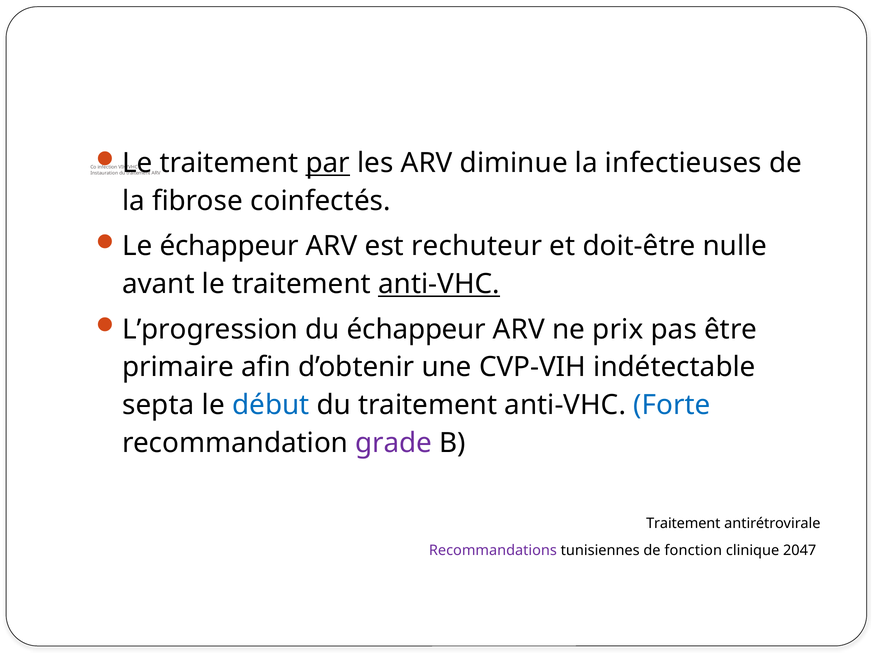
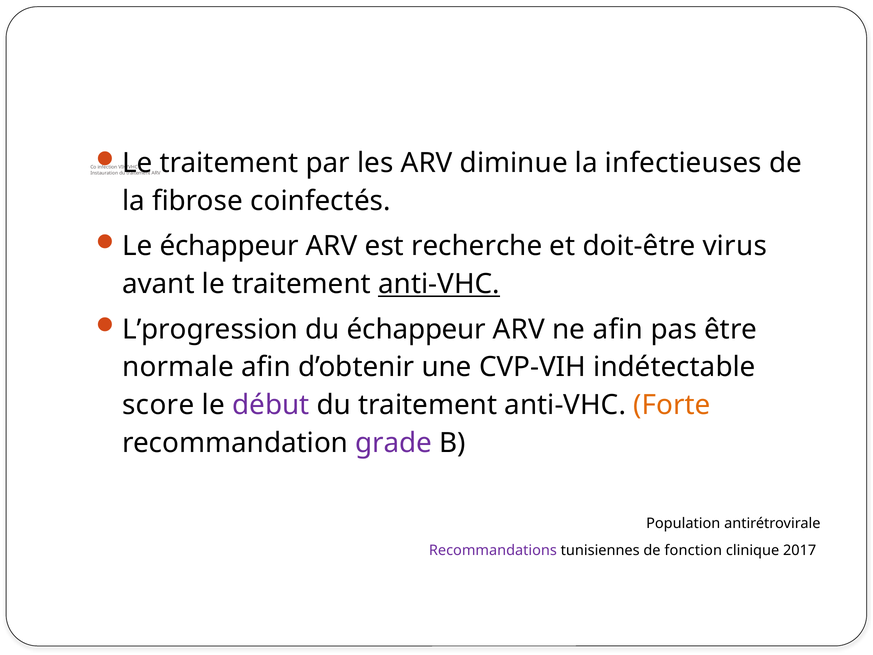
par underline: present -> none (328, 163)
rechuteur: rechuteur -> recherche (477, 246)
nulle: nulle -> virus (735, 246)
ne prix: prix -> afin (618, 329)
primaire: primaire -> normale (178, 367)
septa: septa -> score (158, 405)
début colour: blue -> purple (271, 405)
Forte colour: blue -> orange (672, 405)
Traitement: Traitement -> Population (683, 523)
2047: 2047 -> 2017 (800, 550)
